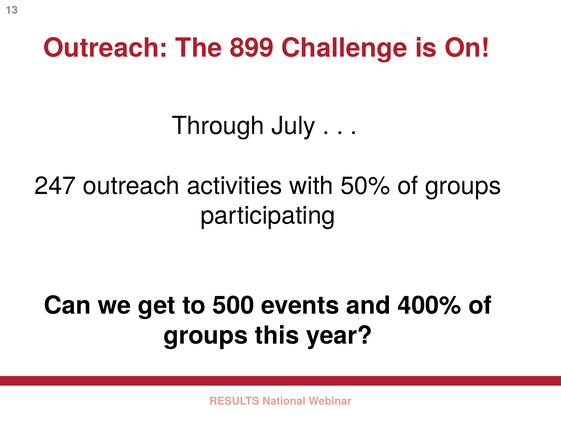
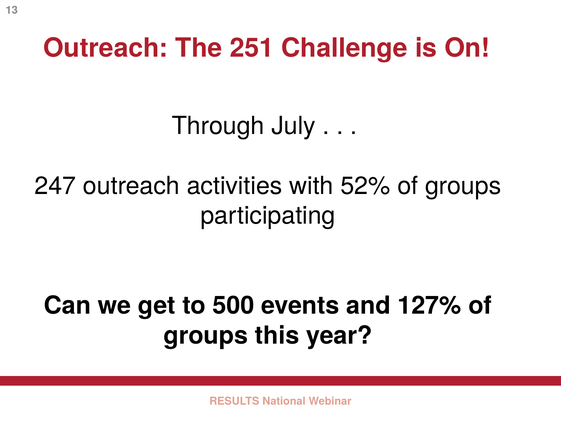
899: 899 -> 251 (252, 48)
50%: 50% -> 52% (365, 186)
400%: 400% -> 127% (429, 305)
